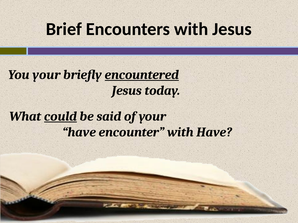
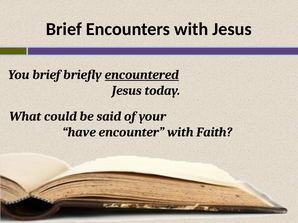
You your: your -> brief (46, 75)
could underline: present -> none (61, 117)
with Have: Have -> Faith (214, 133)
